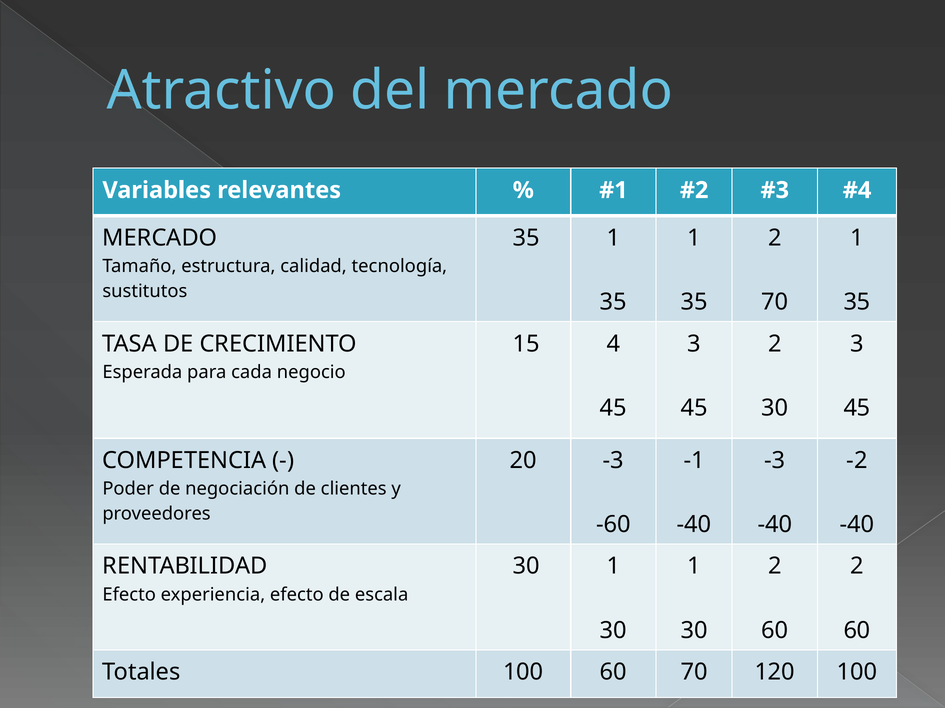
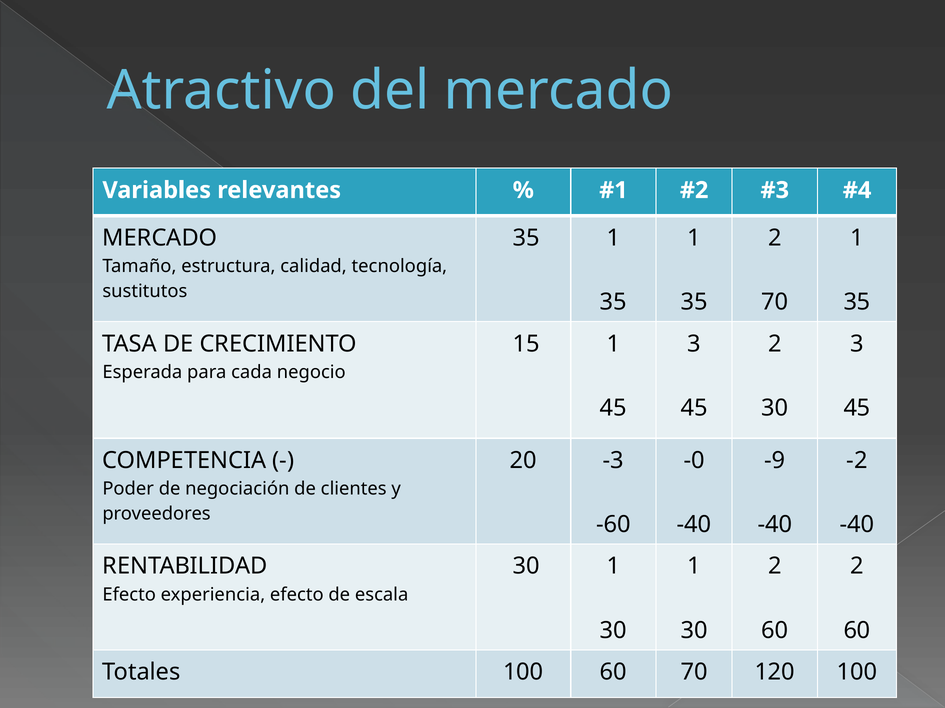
15 4: 4 -> 1 (613, 344)
-1: -1 -> -0 (694, 461)
-3: -3 -> -9 (775, 461)
